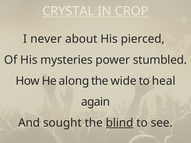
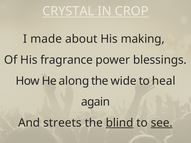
never: never -> made (46, 39)
pierced: pierced -> making (143, 39)
mysteries: mysteries -> fragrance (67, 60)
stumbled: stumbled -> blessings (160, 60)
sought: sought -> streets (62, 123)
see underline: none -> present (162, 123)
